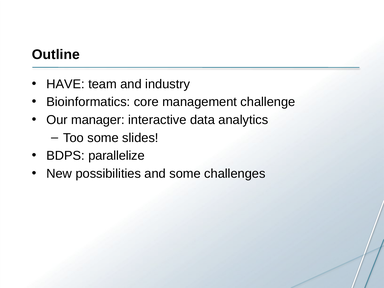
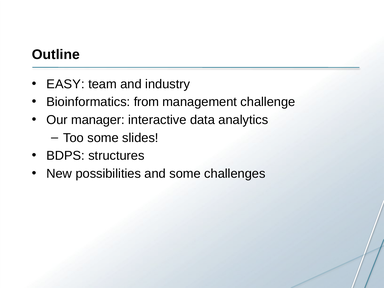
HAVE: HAVE -> EASY (66, 84)
core: core -> from (146, 102)
parallelize: parallelize -> structures (116, 156)
